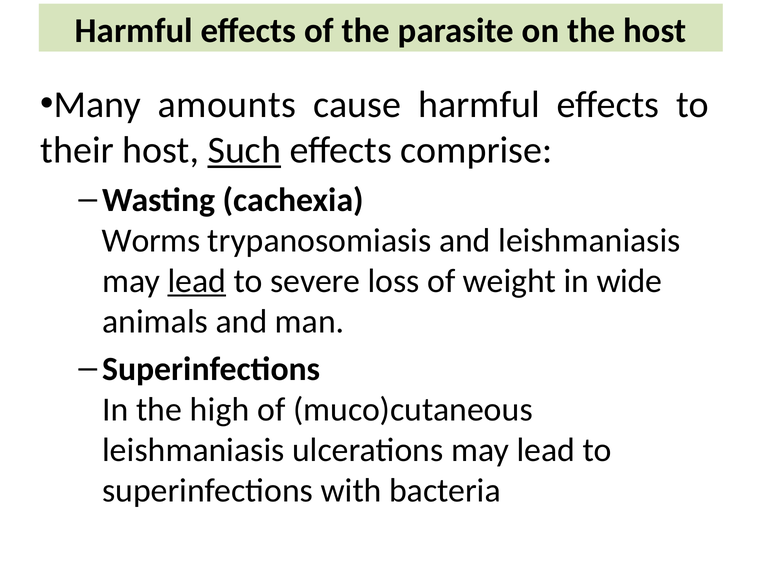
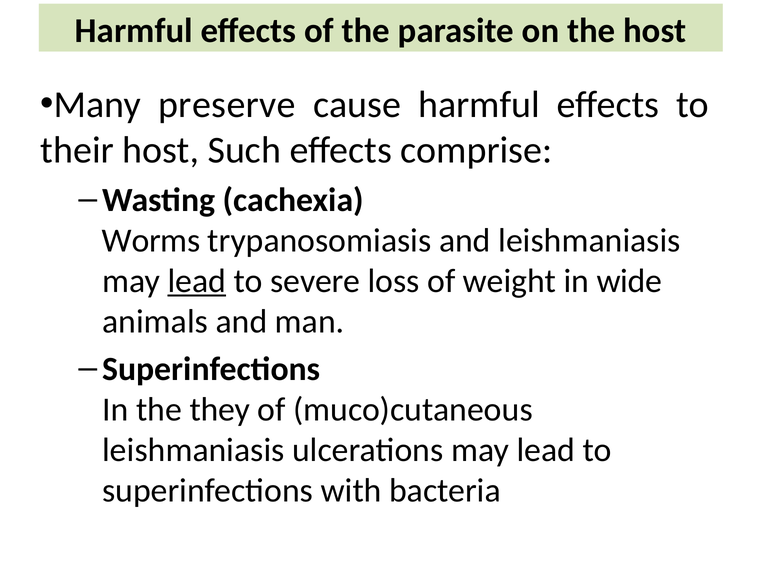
amounts: amounts -> preserve (227, 105)
Such underline: present -> none (244, 150)
high: high -> they (220, 410)
